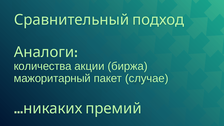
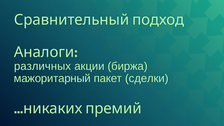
количества: количества -> различных (43, 66)
случае: случае -> сделки (147, 78)
